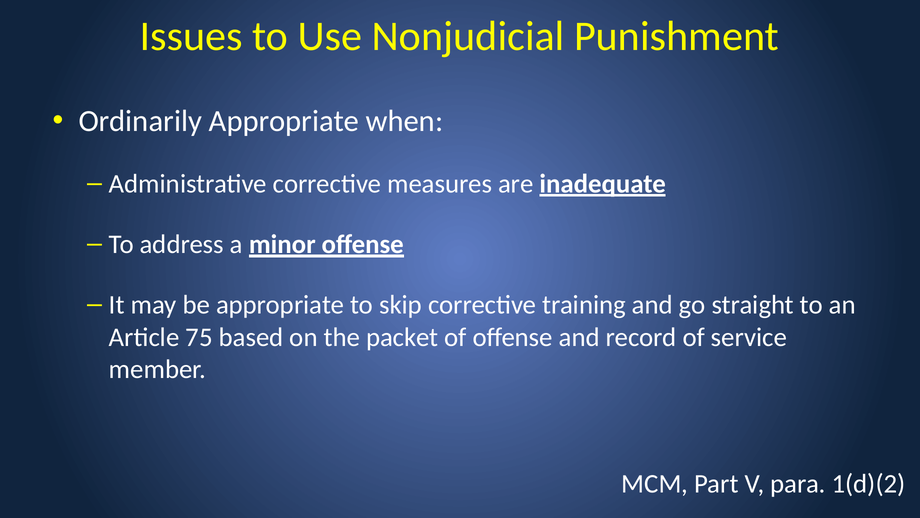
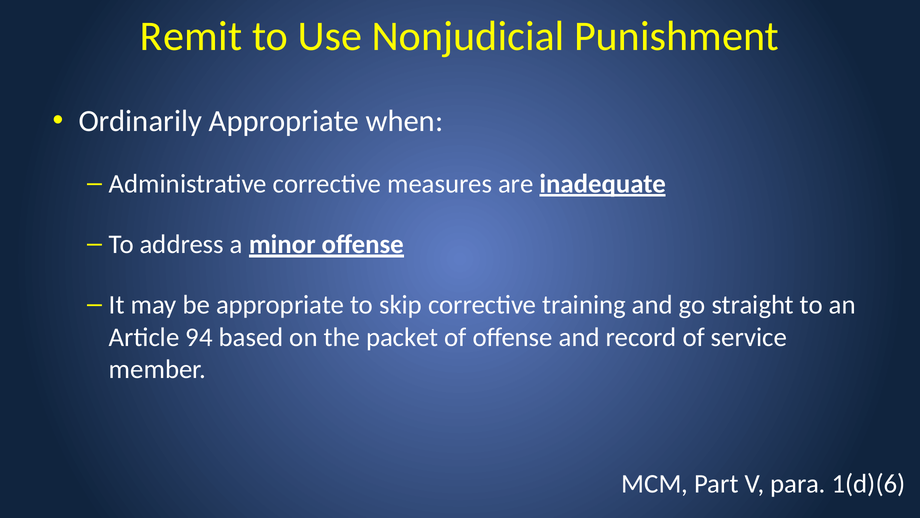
Issues: Issues -> Remit (191, 36)
75: 75 -> 94 (199, 337)
1(d)(2: 1(d)(2 -> 1(d)(6 (869, 483)
